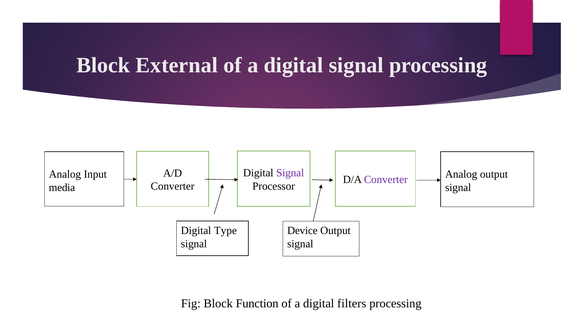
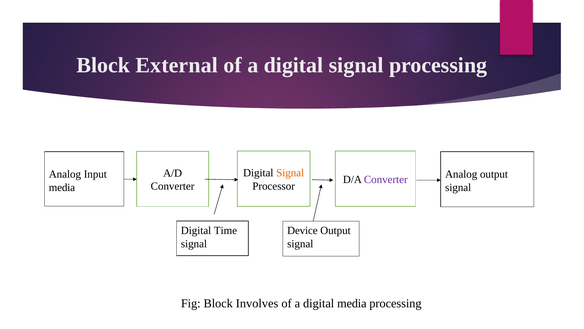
Signal colour: purple -> orange (290, 173)
Type: Type -> Time (226, 230)
Function: Function -> Involves (257, 303)
digital filters: filters -> media (352, 303)
